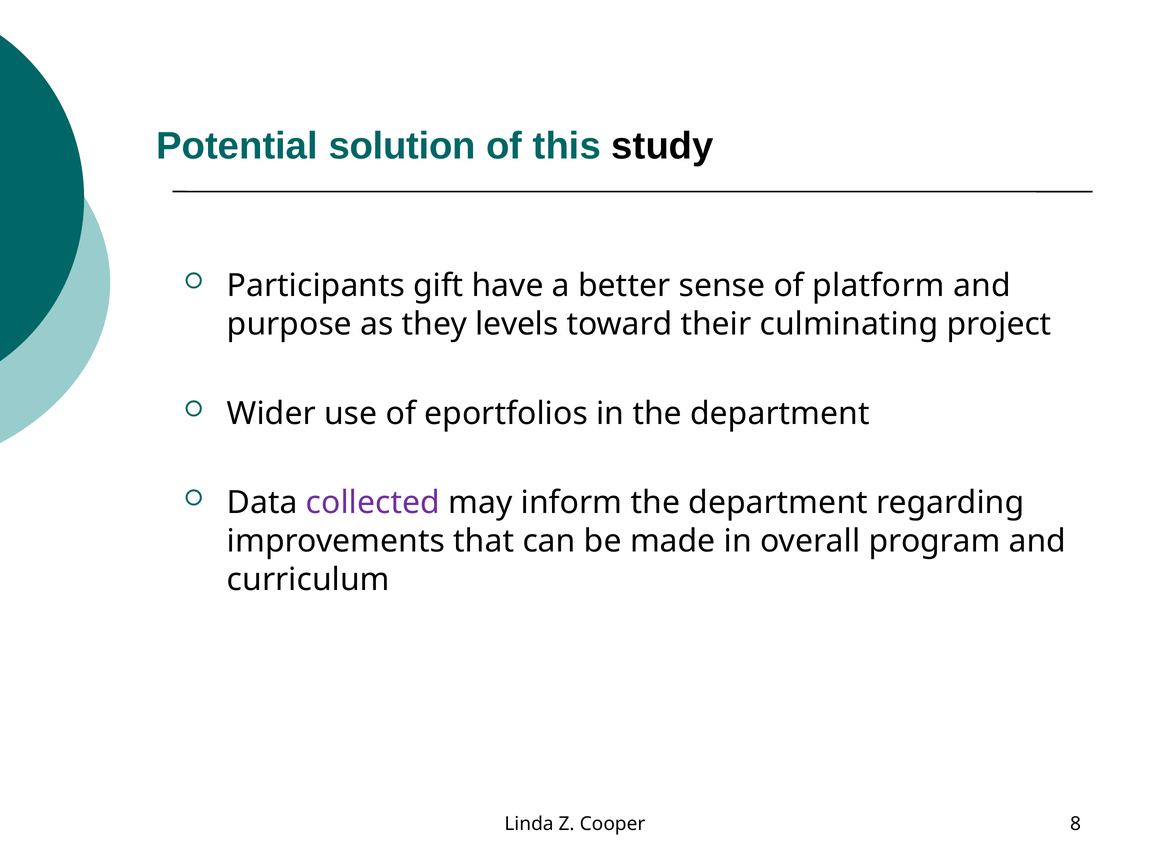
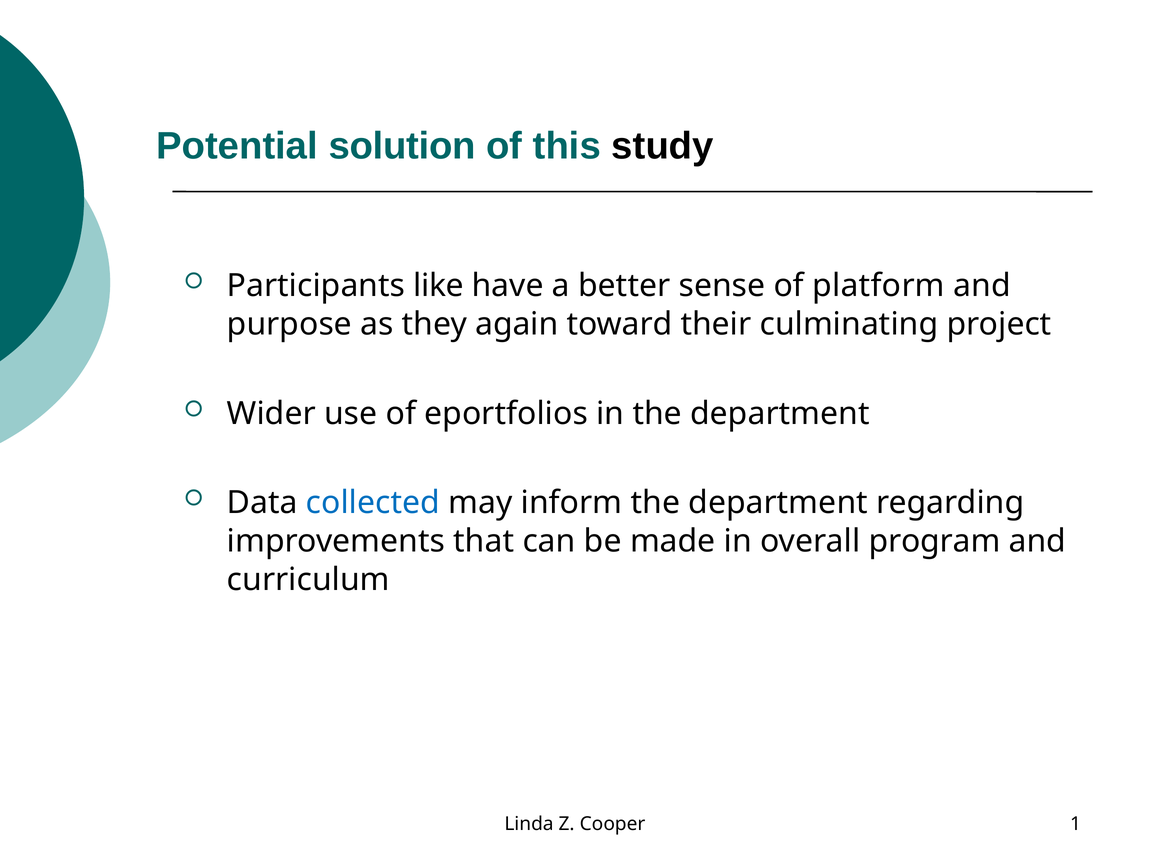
gift: gift -> like (439, 286)
levels: levels -> again (517, 324)
collected colour: purple -> blue (373, 503)
8: 8 -> 1 (1076, 824)
